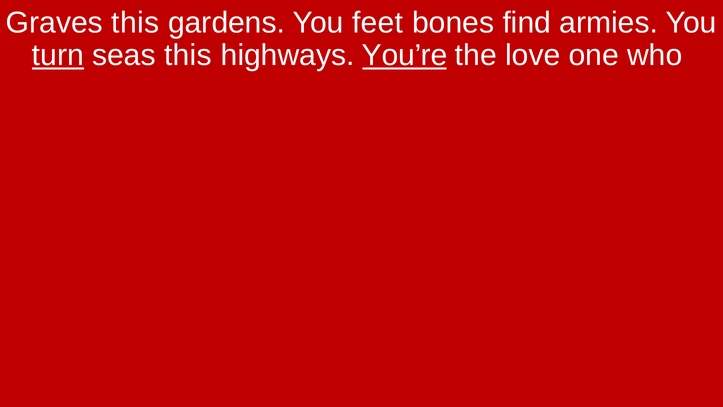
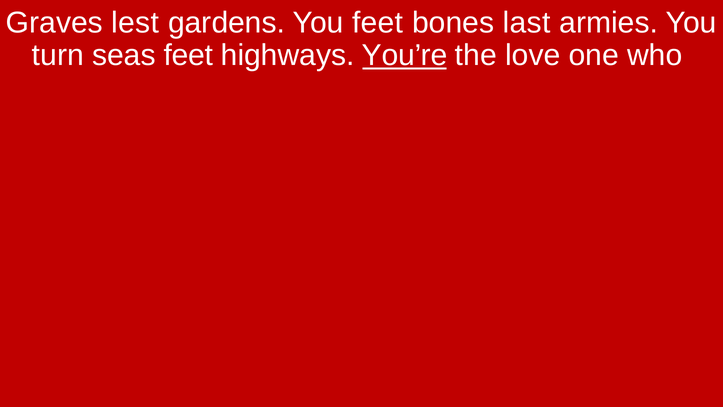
Graves this: this -> lest (135, 23)
find: find -> last (527, 23)
turn underline: present -> none (58, 55)
seas this: this -> feet (188, 55)
